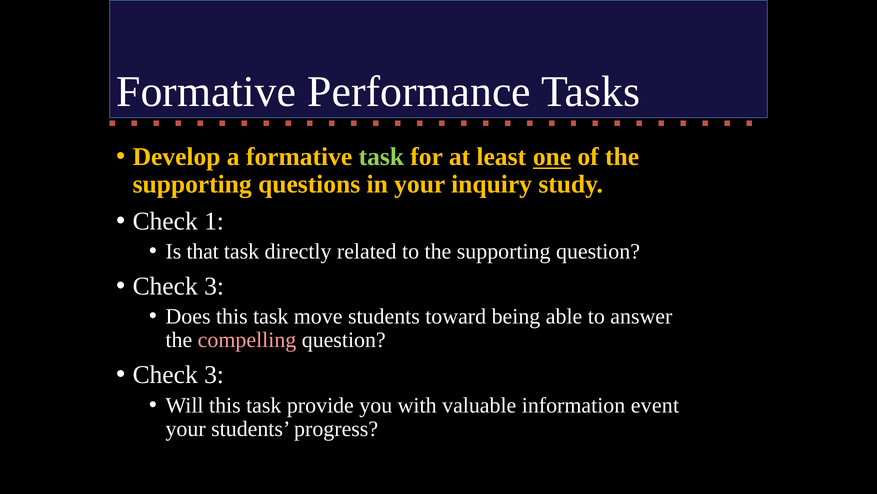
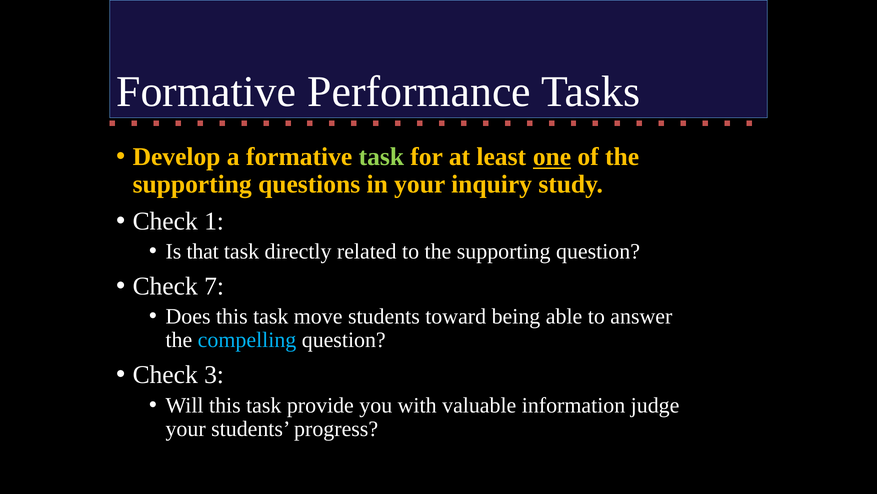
3: 3 -> 7 (214, 286)
compelling colour: pink -> light blue (247, 340)
event: event -> judge (655, 405)
